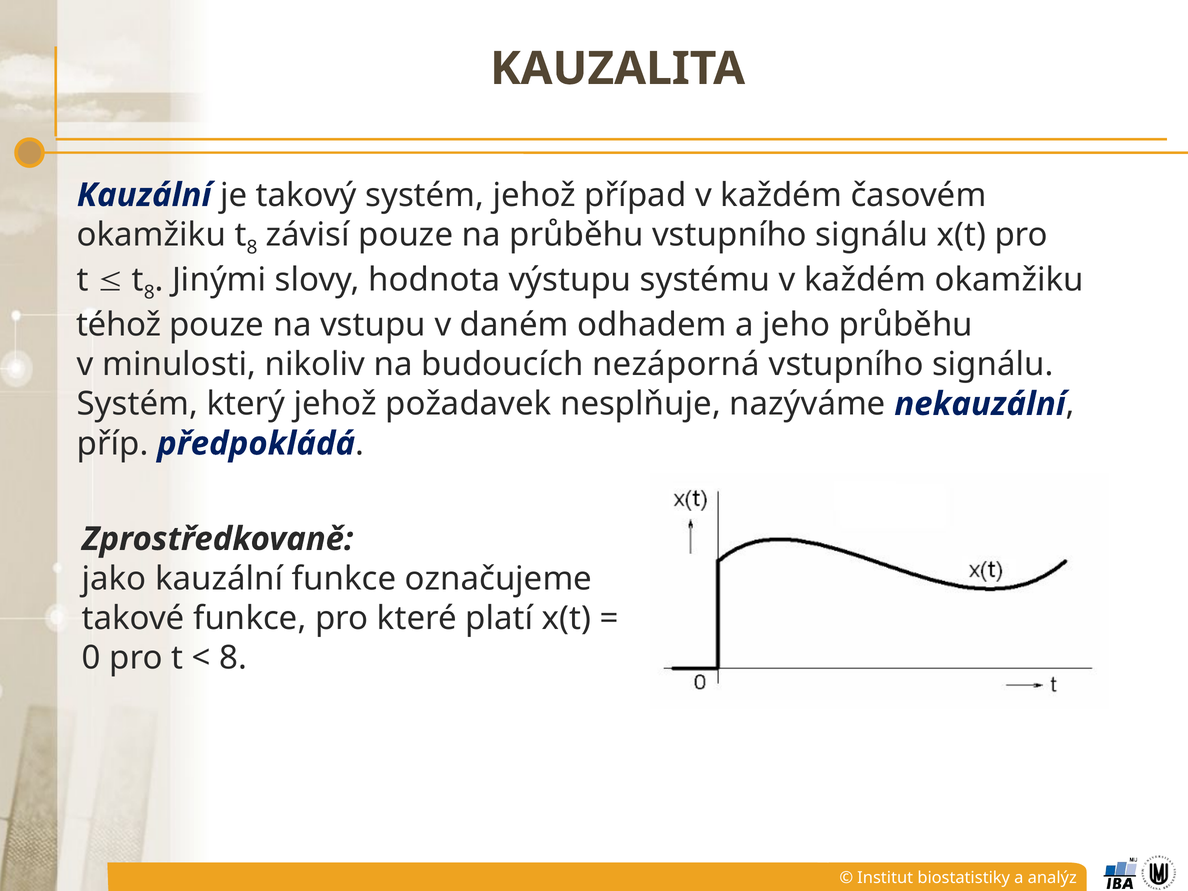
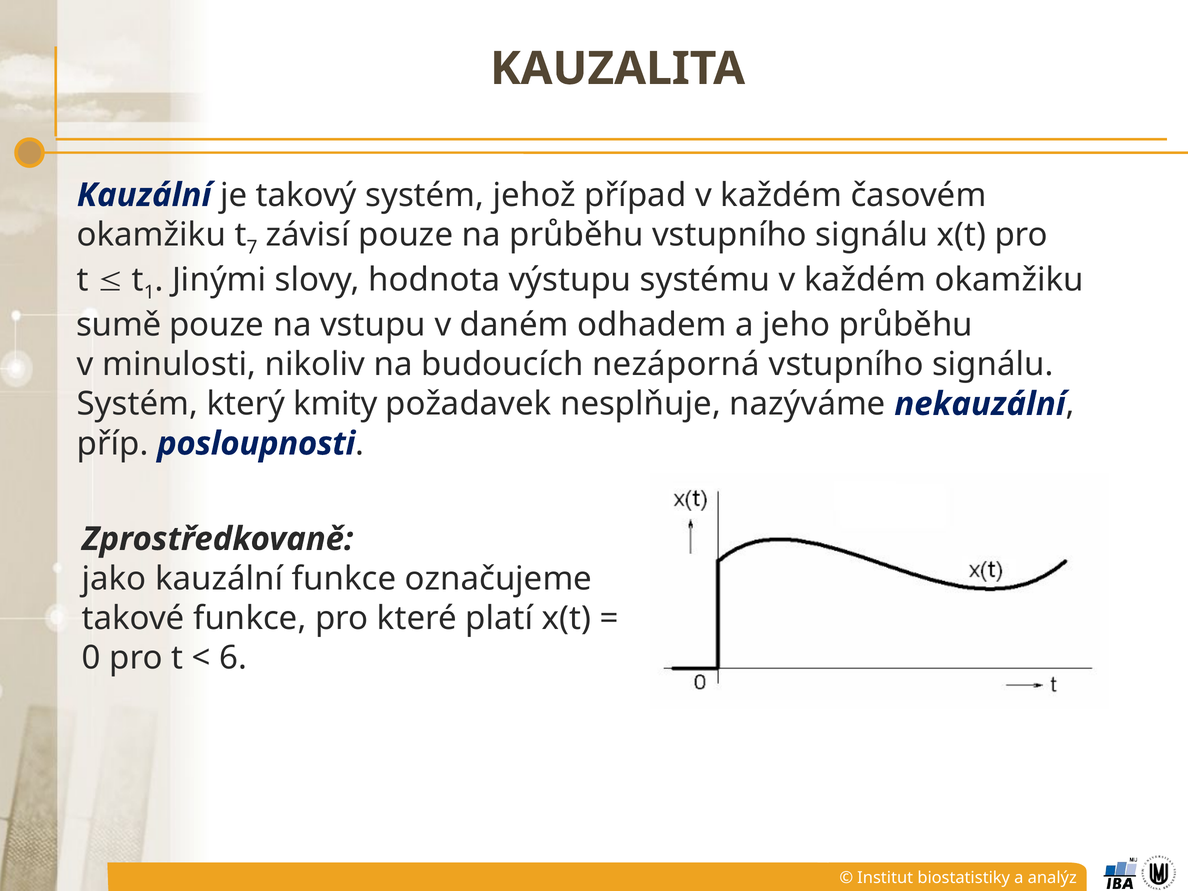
okamžiku t 8: 8 -> 7 (252, 248)
8: 8 -> 1 (149, 293)
téhož: téhož -> sumě (119, 325)
který jehož: jehož -> kmity (335, 404)
předpokládá: předpokládá -> posloupnosti (256, 444)
8: 8 -> 6 (233, 658)
